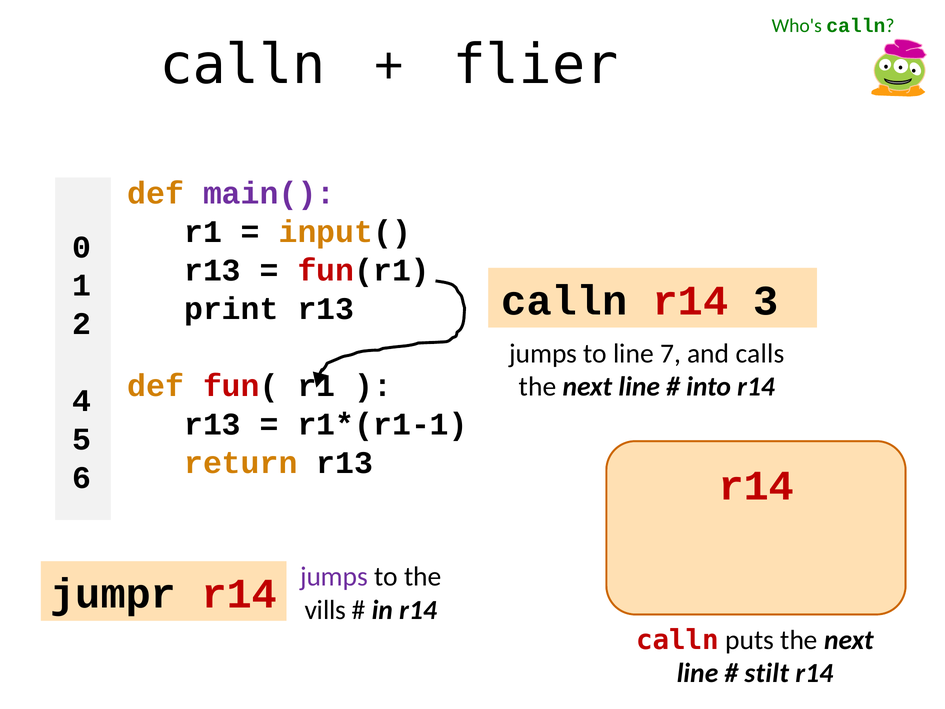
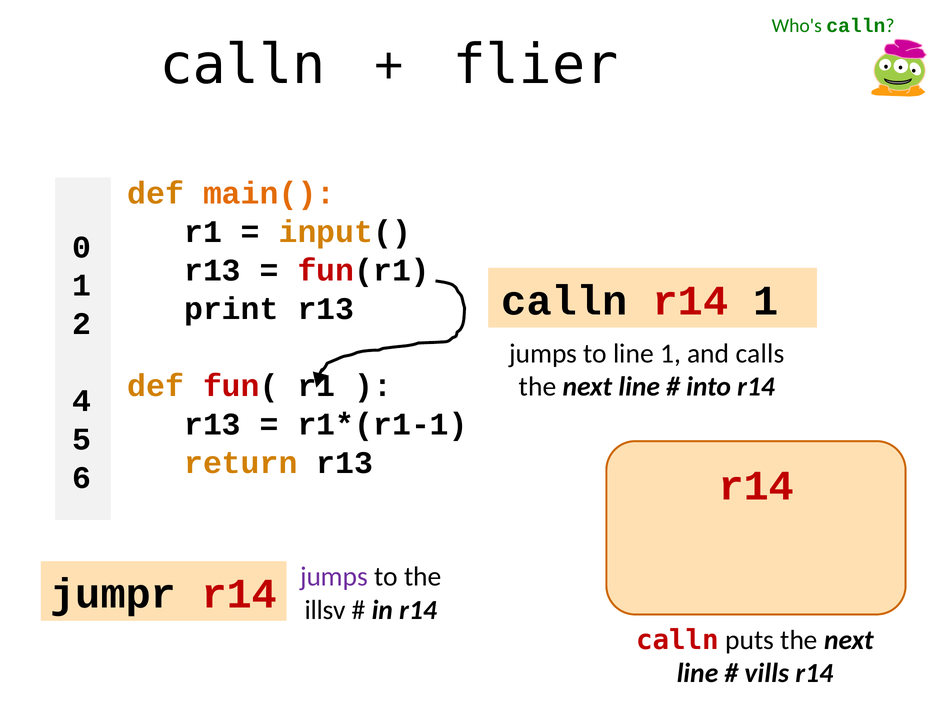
main( colour: purple -> orange (269, 193)
r14 3: 3 -> 1 (766, 301)
line 7: 7 -> 1 (671, 353)
vills: vills -> illsv (325, 610)
stilt: stilt -> vills (767, 673)
